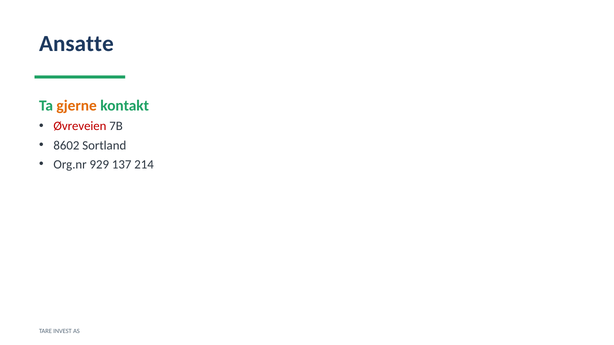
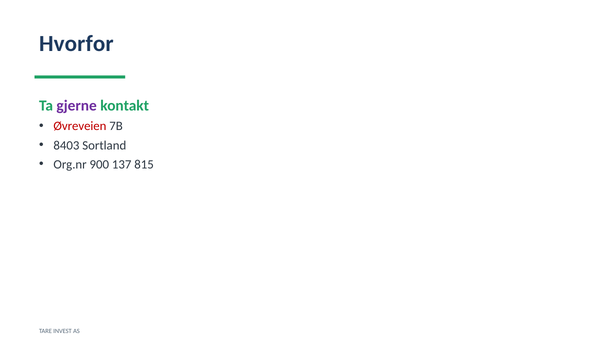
Ansatte: Ansatte -> Hvorfor (76, 44)
gjerne colour: orange -> purple (77, 106)
8602: 8602 -> 8403 (66, 145)
929: 929 -> 900 (99, 165)
214: 214 -> 815 (144, 165)
